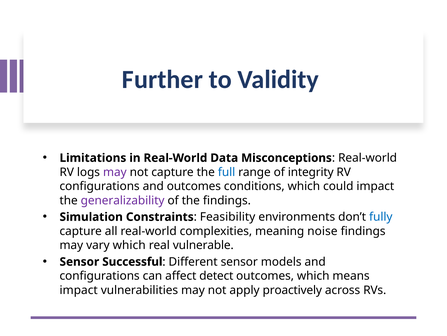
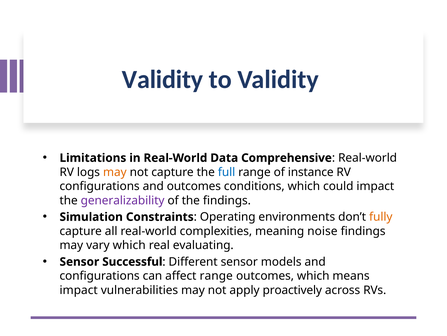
Further: Further -> Validity (163, 79)
Misconceptions: Misconceptions -> Comprehensive (286, 158)
may colour: purple -> orange (115, 172)
integrity: integrity -> instance (311, 172)
Feasibility: Feasibility -> Operating (228, 216)
fully colour: blue -> orange (381, 216)
vulnerable: vulnerable -> evaluating (203, 245)
affect detect: detect -> range (216, 275)
